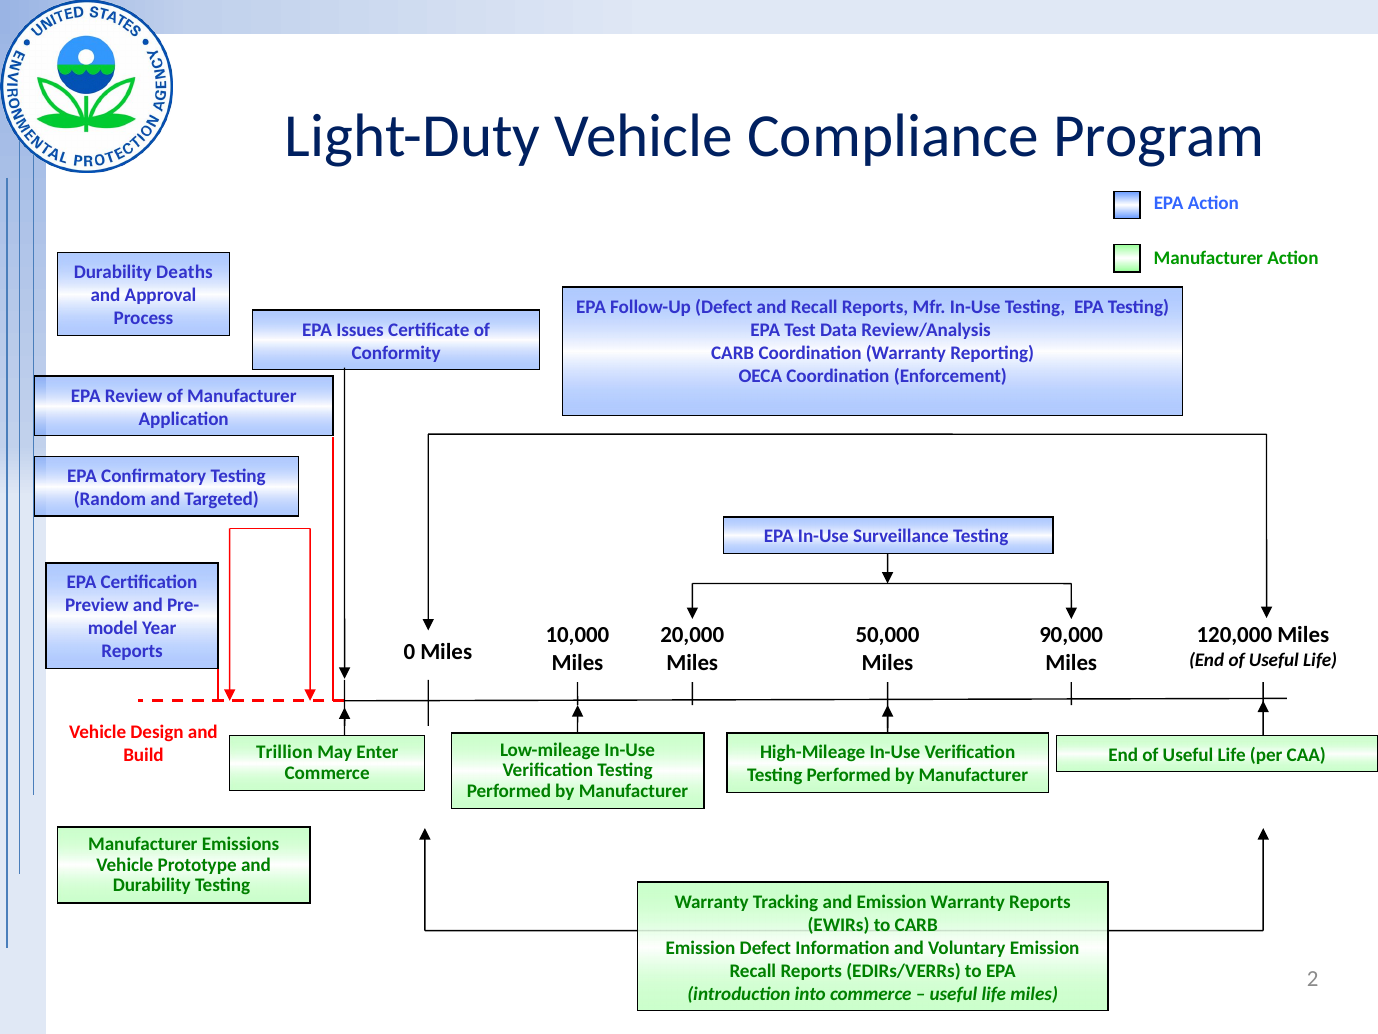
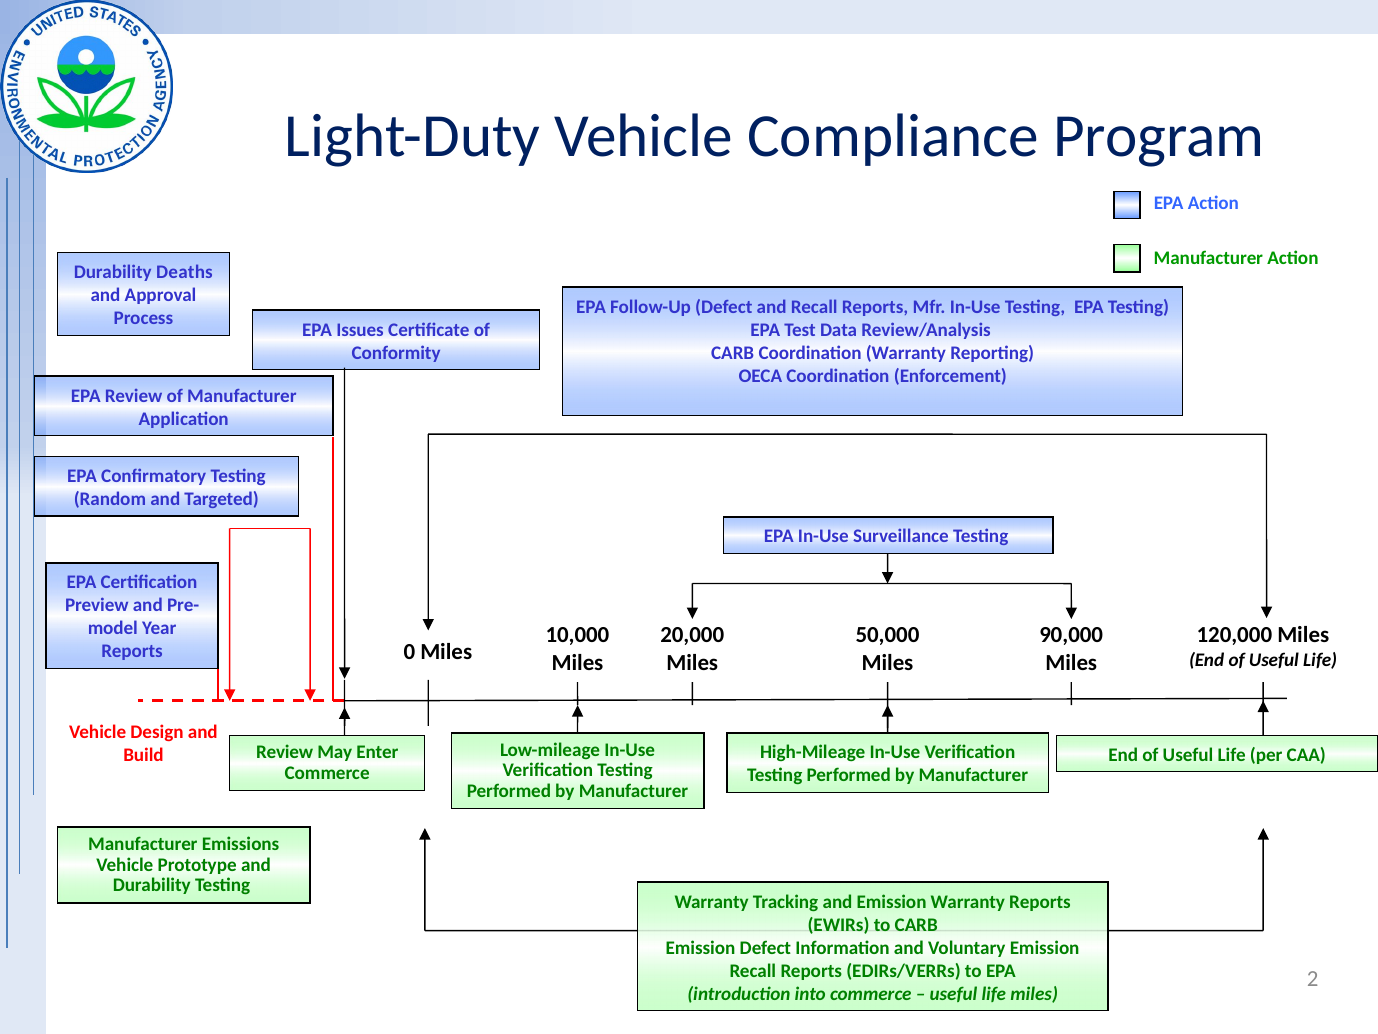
Trillion: Trillion -> Review (285, 752)
